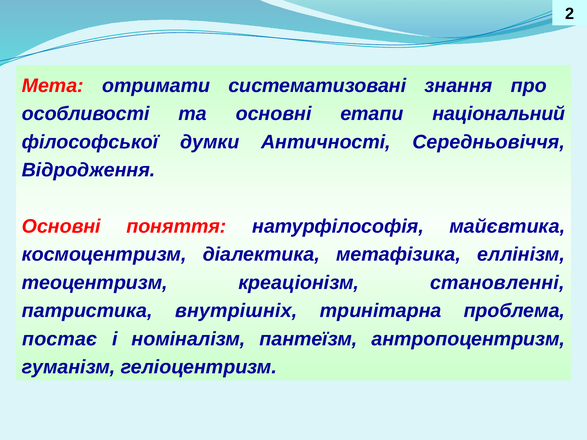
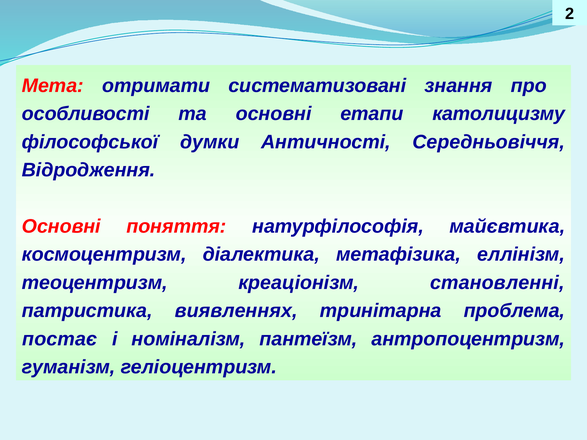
національний: національний -> католицизму (499, 114)
внутрішніх: внутрішніх -> виявленнях (236, 311)
